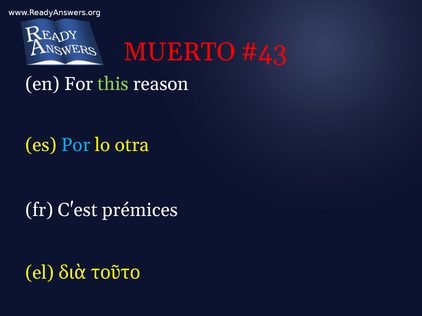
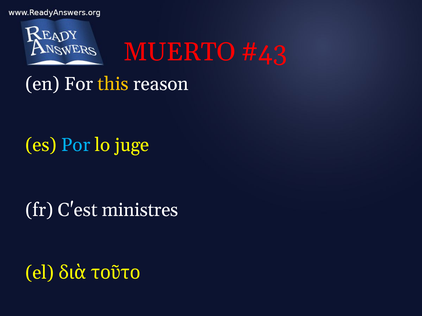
this colour: light green -> yellow (113, 84)
otra: otra -> juge (132, 145)
prémices: prémices -> ministres (140, 210)
